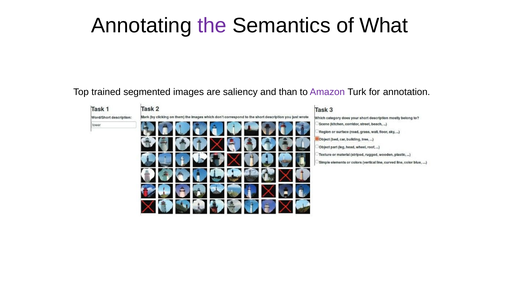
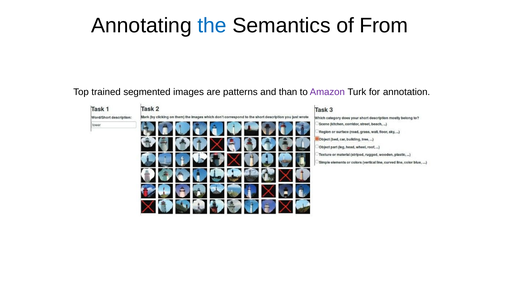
the colour: purple -> blue (212, 26)
What: What -> From (384, 26)
saliency: saliency -> patterns (240, 92)
